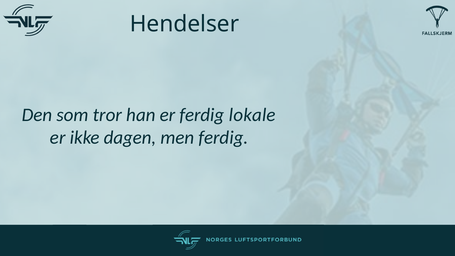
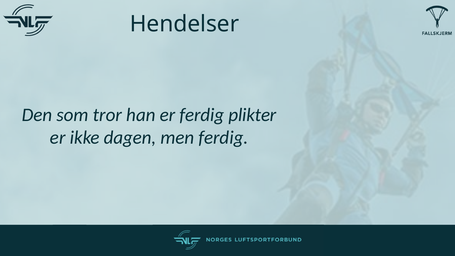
lokale: lokale -> plikter (252, 115)
